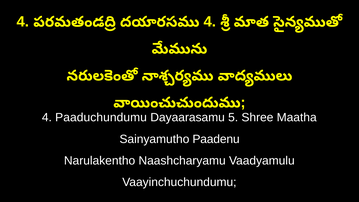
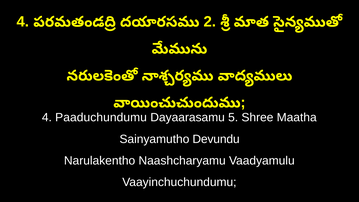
4: 4 -> 2 (210, 22)
Paadenu: Paadenu -> Devundu (216, 139)
